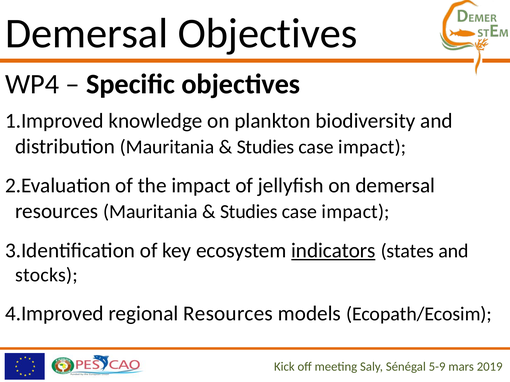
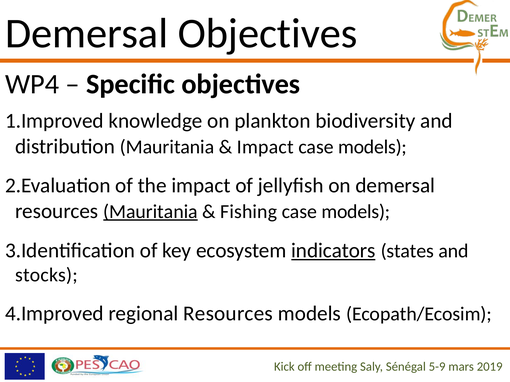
Studies: Studies -> Impact (265, 147)
impact: impact -> models (372, 147)
Mauritania underline: none -> present (150, 212)
Studies: Studies -> Fishing (249, 212)
impact: impact -> models (356, 212)
